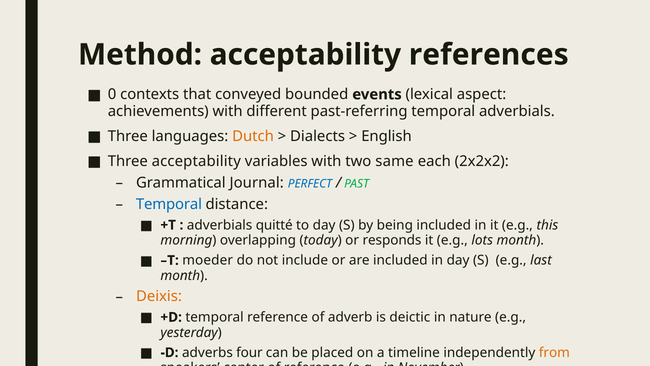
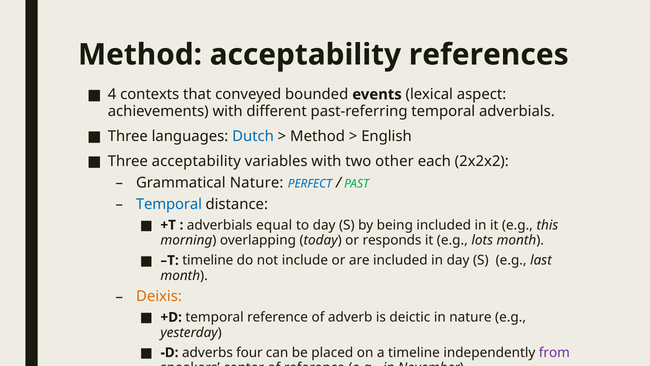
0: 0 -> 4 (112, 94)
Dutch colour: orange -> blue (253, 136)
Dialects: Dialects -> Method (318, 136)
same: same -> other (394, 161)
Grammatical Journal: Journal -> Nature (257, 183)
quitté: quitté -> equal (274, 225)
T moeder: moeder -> timeline (208, 260)
from colour: orange -> purple (554, 352)
